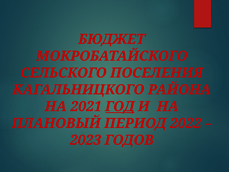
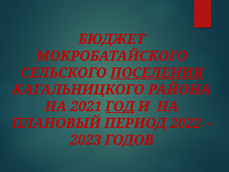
ПОСЕЛЕНИЯ underline: none -> present (157, 73)
